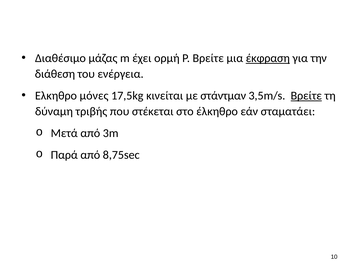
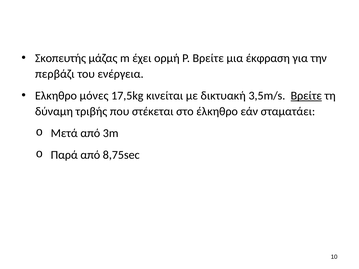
Διαθέσιμο: Διαθέσιμο -> Σκοπευτής (60, 58)
έκφραση underline: present -> none (268, 58)
διάθεση: διάθεση -> περβάζι (55, 74)
στάντμαν: στάντμαν -> δικτυακή (223, 96)
